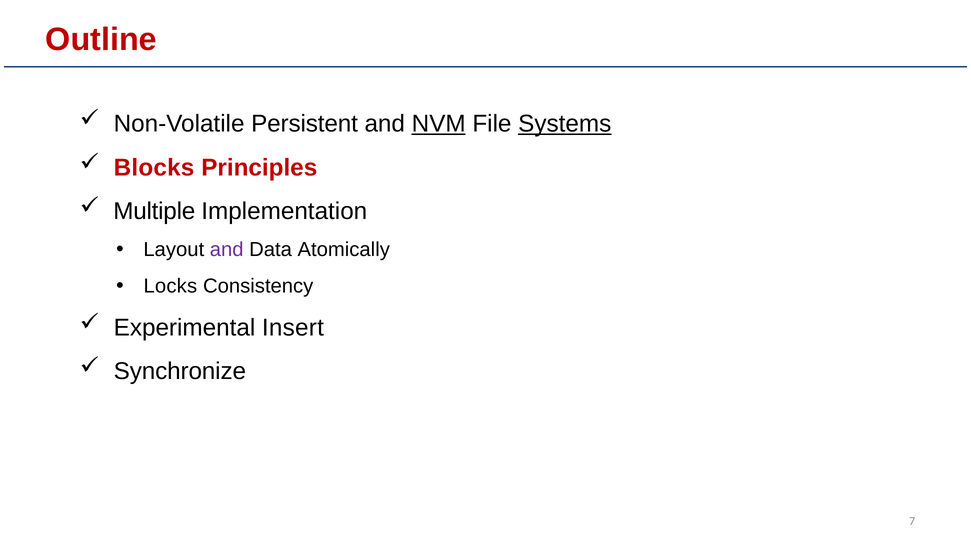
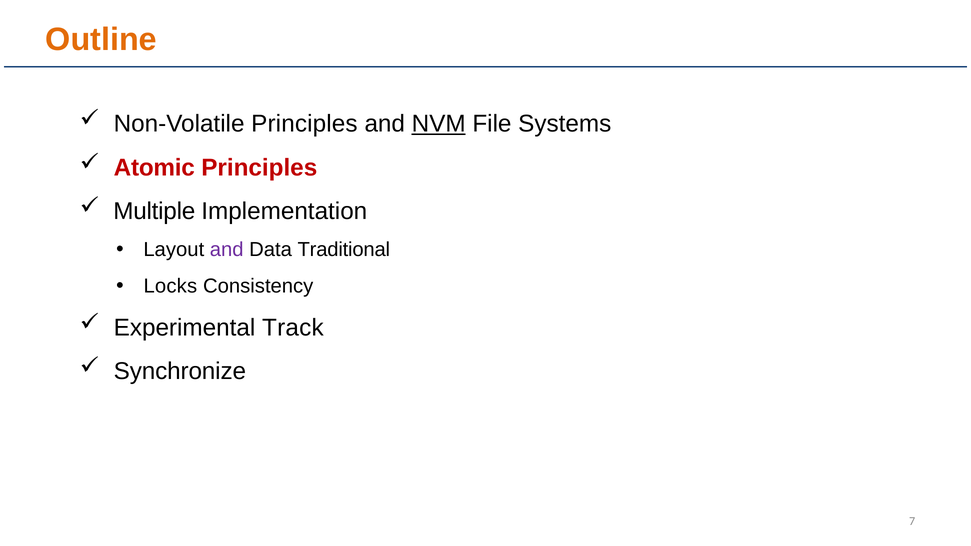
Outline colour: red -> orange (101, 40)
Non-Volatile Persistent: Persistent -> Principles (304, 124)
Systems underline: present -> none (565, 124)
Blocks: Blocks -> Atomic (154, 168)
Atomically: Atomically -> Traditional (344, 250)
Insert: Insert -> Track (293, 328)
